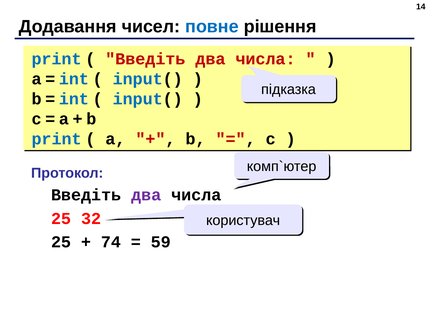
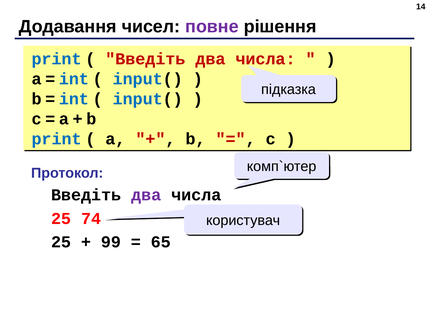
повне colour: blue -> purple (212, 27)
32: 32 -> 74 (91, 219)
74: 74 -> 99 (111, 242)
59: 59 -> 65 (161, 242)
